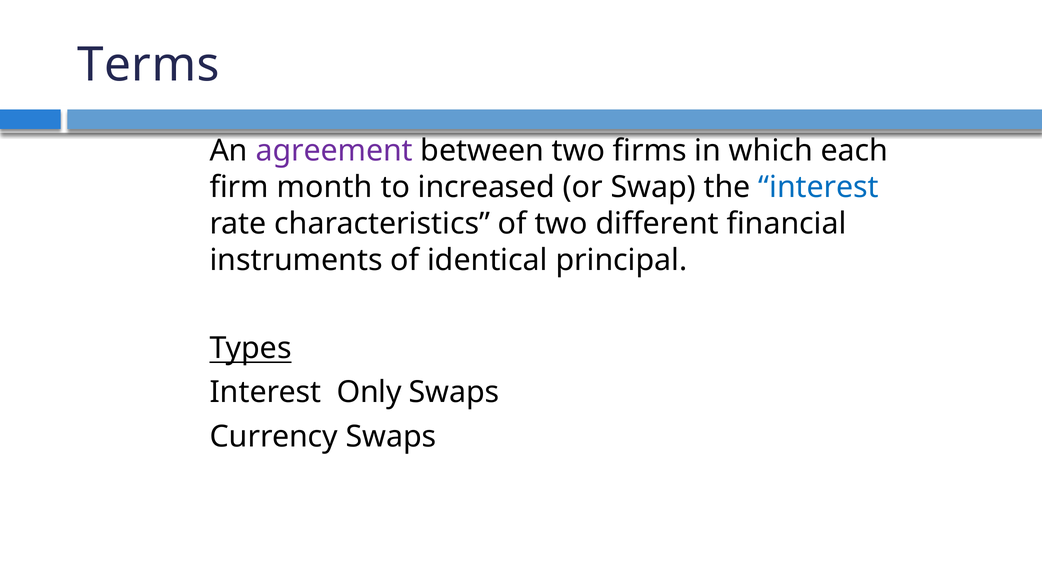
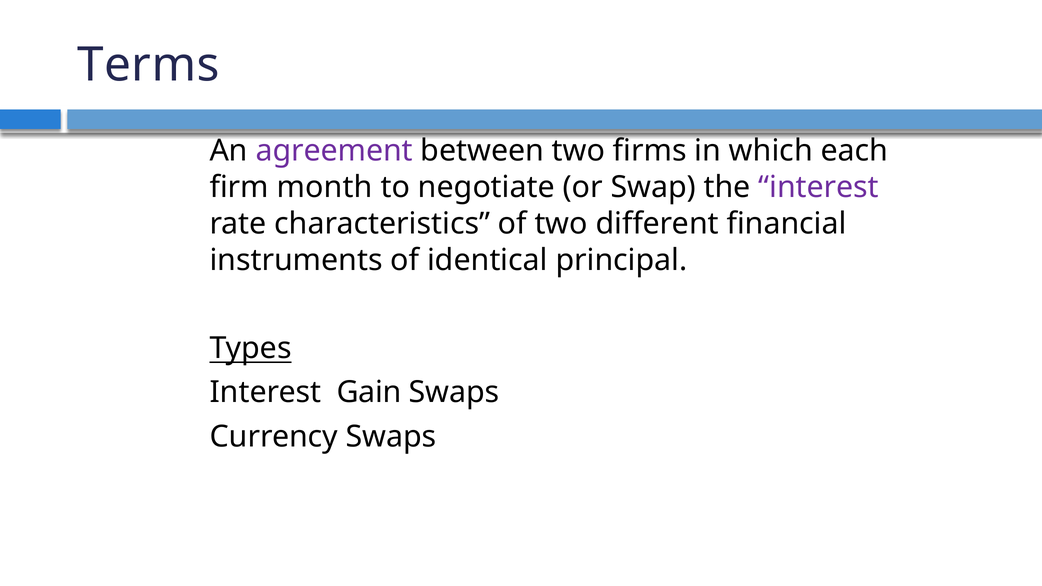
increased: increased -> negotiate (486, 187)
interest colour: blue -> purple (819, 187)
Only: Only -> Gain (369, 393)
